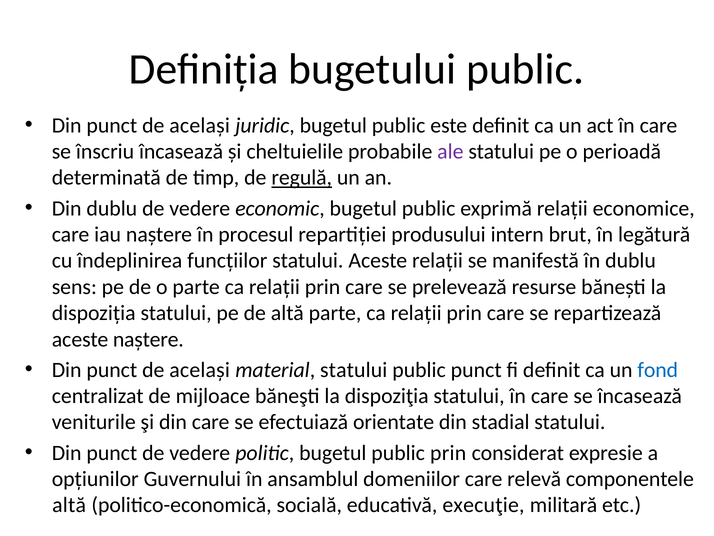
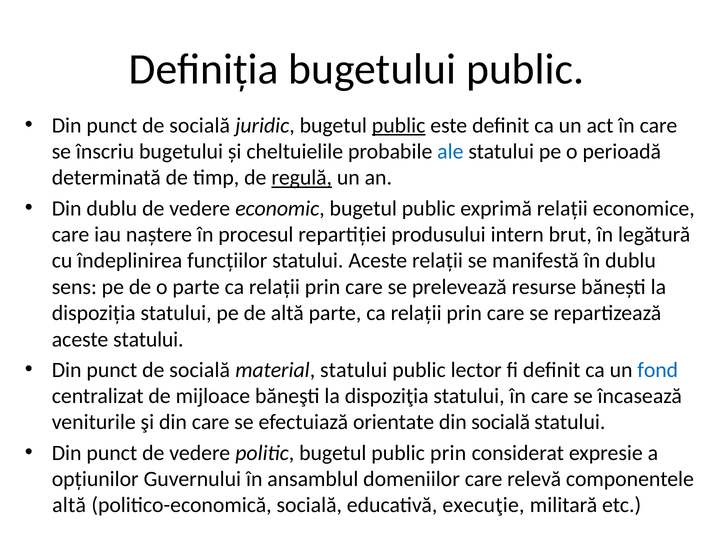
acelaşi: acelaşi -> socială (200, 125)
public underline: none -> present (399, 125)
înscriu încasează: încasează -> bugetului (181, 151)
ale colour: purple -> blue (450, 151)
aceste naştere: naştere -> statului (148, 339)
acelaşi: acelaşi -> socială (200, 370)
public punct: punct -> lector (476, 370)
din stadial: stadial -> socială (501, 422)
